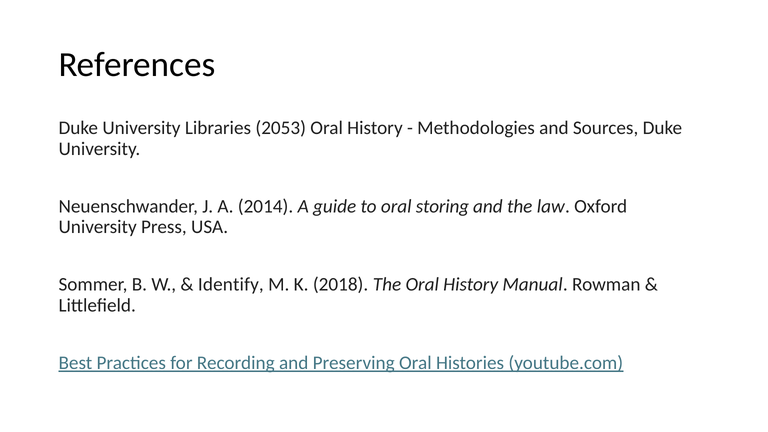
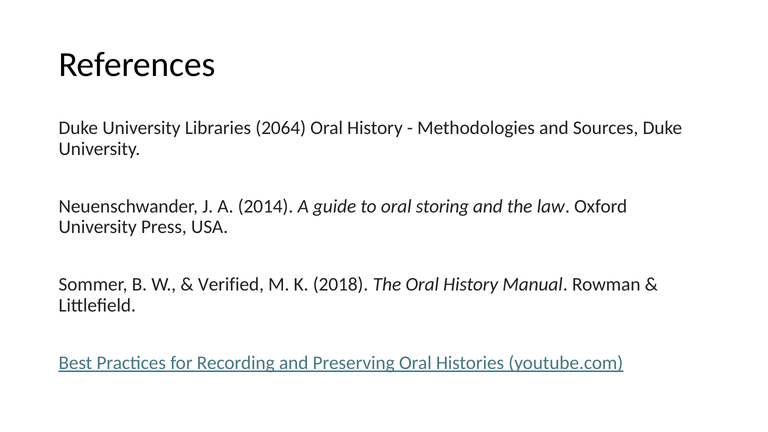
2053: 2053 -> 2064 (281, 128)
Identify: Identify -> Verified (231, 285)
